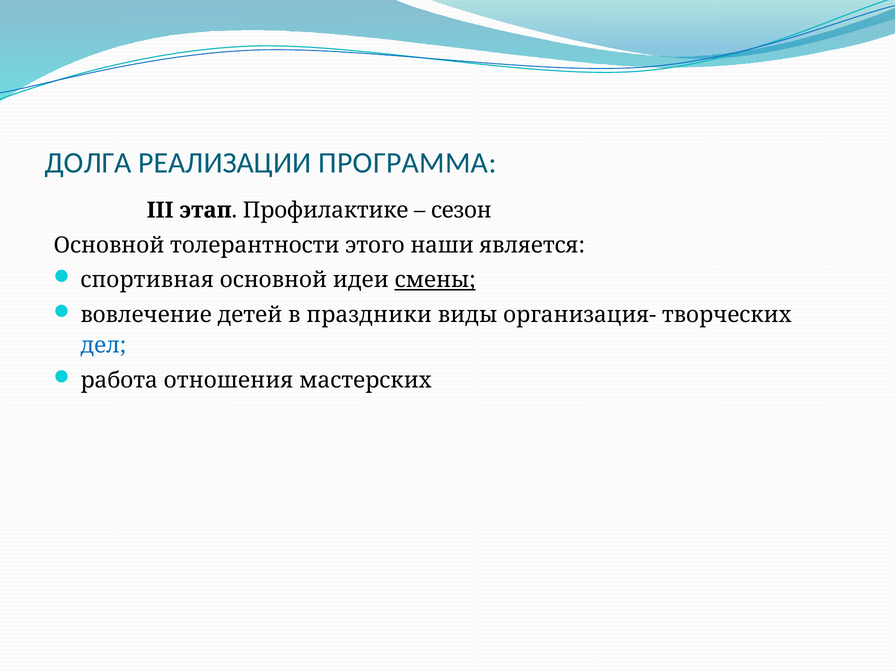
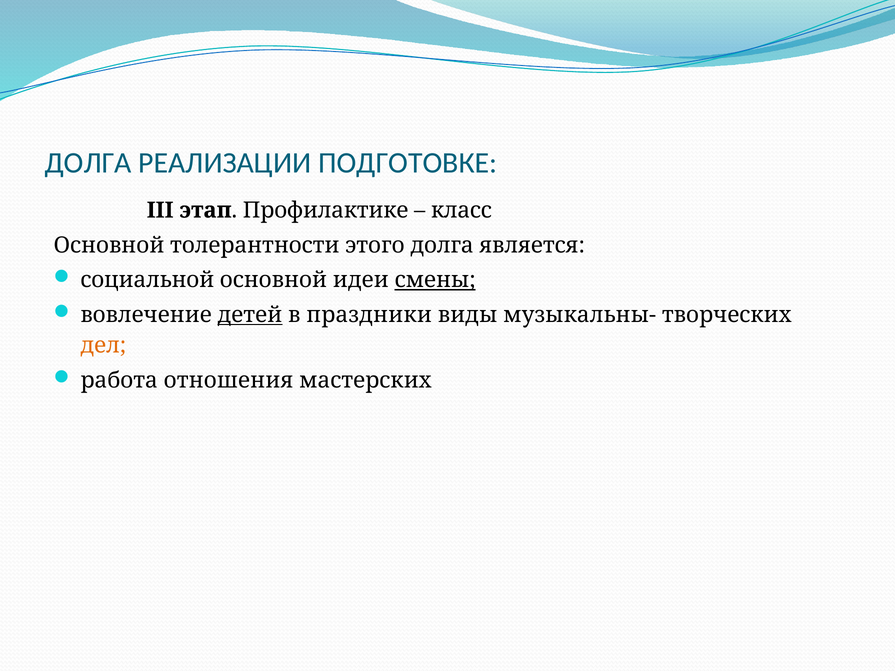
ПРОГРАММА: ПРОГРАММА -> ПОДГОТОВКЕ (408, 163)
сезон: сезон -> класс (461, 210)
этого наши: наши -> долга (442, 245)
спортивная: спортивная -> социальной (147, 280)
детей underline: none -> present (250, 315)
организация-: организация- -> музыкальны- (580, 315)
дел colour: blue -> orange (103, 346)
